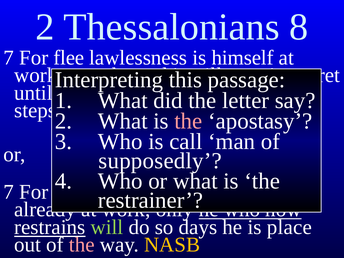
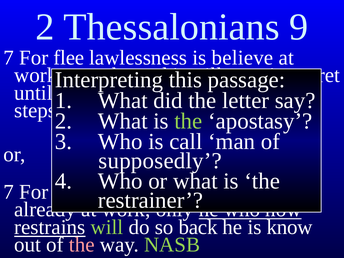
8: 8 -> 9 (299, 27)
himself: himself -> believe (242, 58)
the colour: pink -> light green (188, 121)
so days: days -> back (198, 227)
place: place -> know (290, 227)
NASB colour: yellow -> light green (172, 245)
